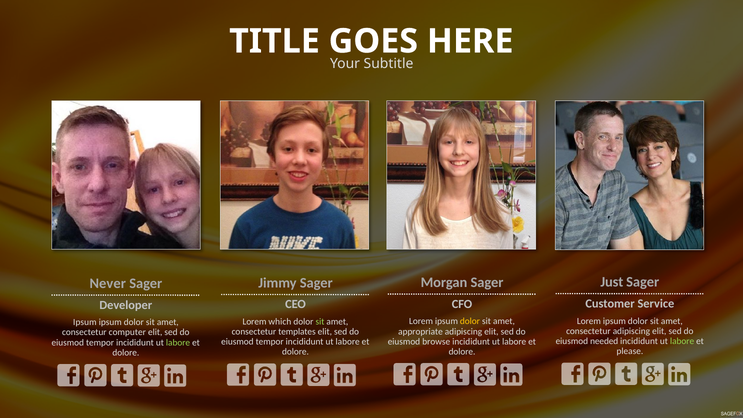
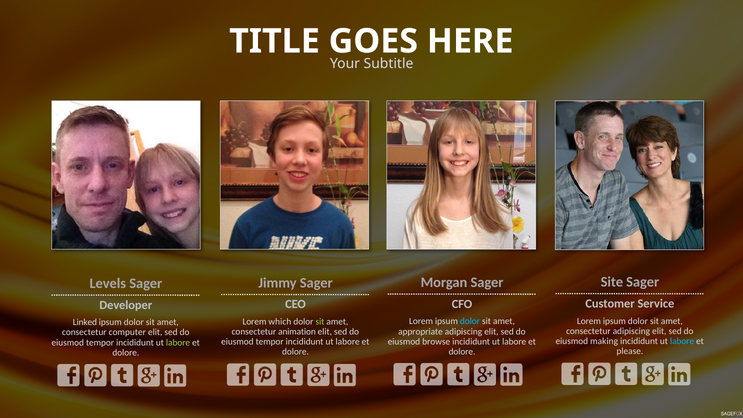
Just: Just -> Site (612, 282)
Never: Never -> Levels (108, 284)
dolor colour: yellow -> light blue (470, 321)
Ipsum: Ipsum -> Linked (85, 322)
templates: templates -> animation (297, 332)
needed: needed -> making (604, 341)
labore colour: light green -> light blue (682, 341)
